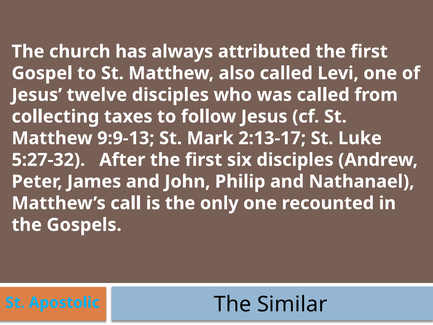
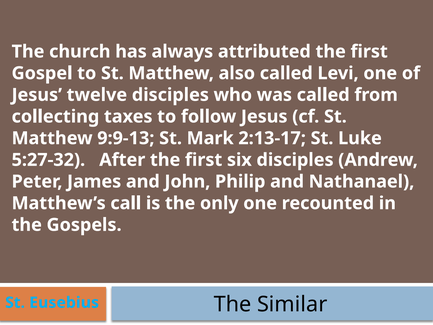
Apostolic: Apostolic -> Eusebius (64, 302)
